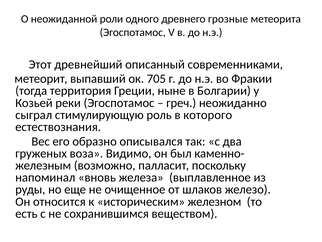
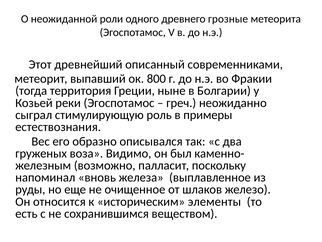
705: 705 -> 800 (156, 79)
которого: которого -> примеры (208, 115)
железном: железном -> элементы (214, 201)
